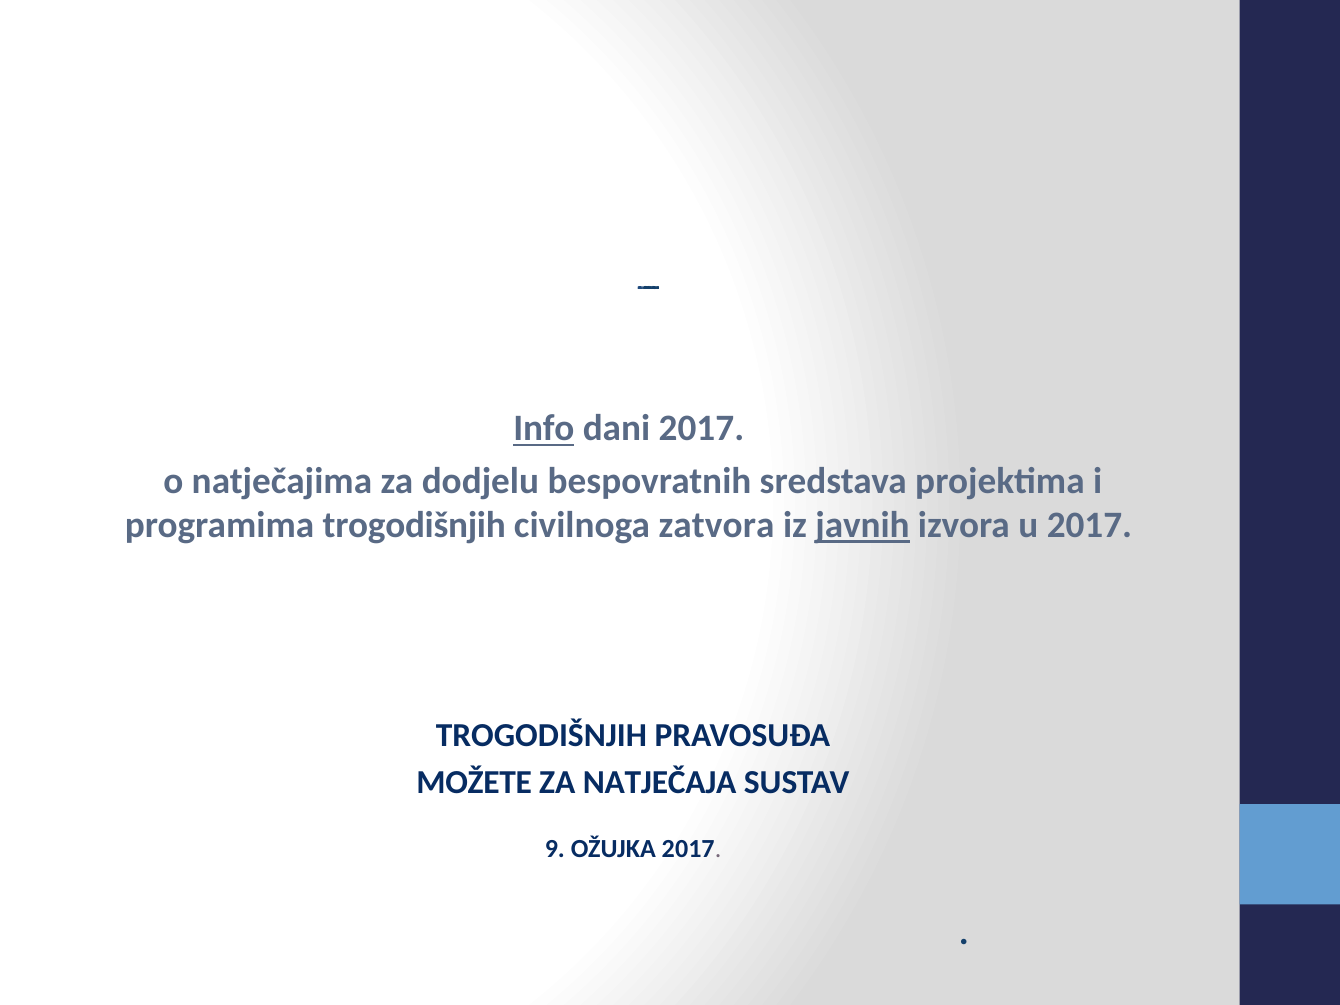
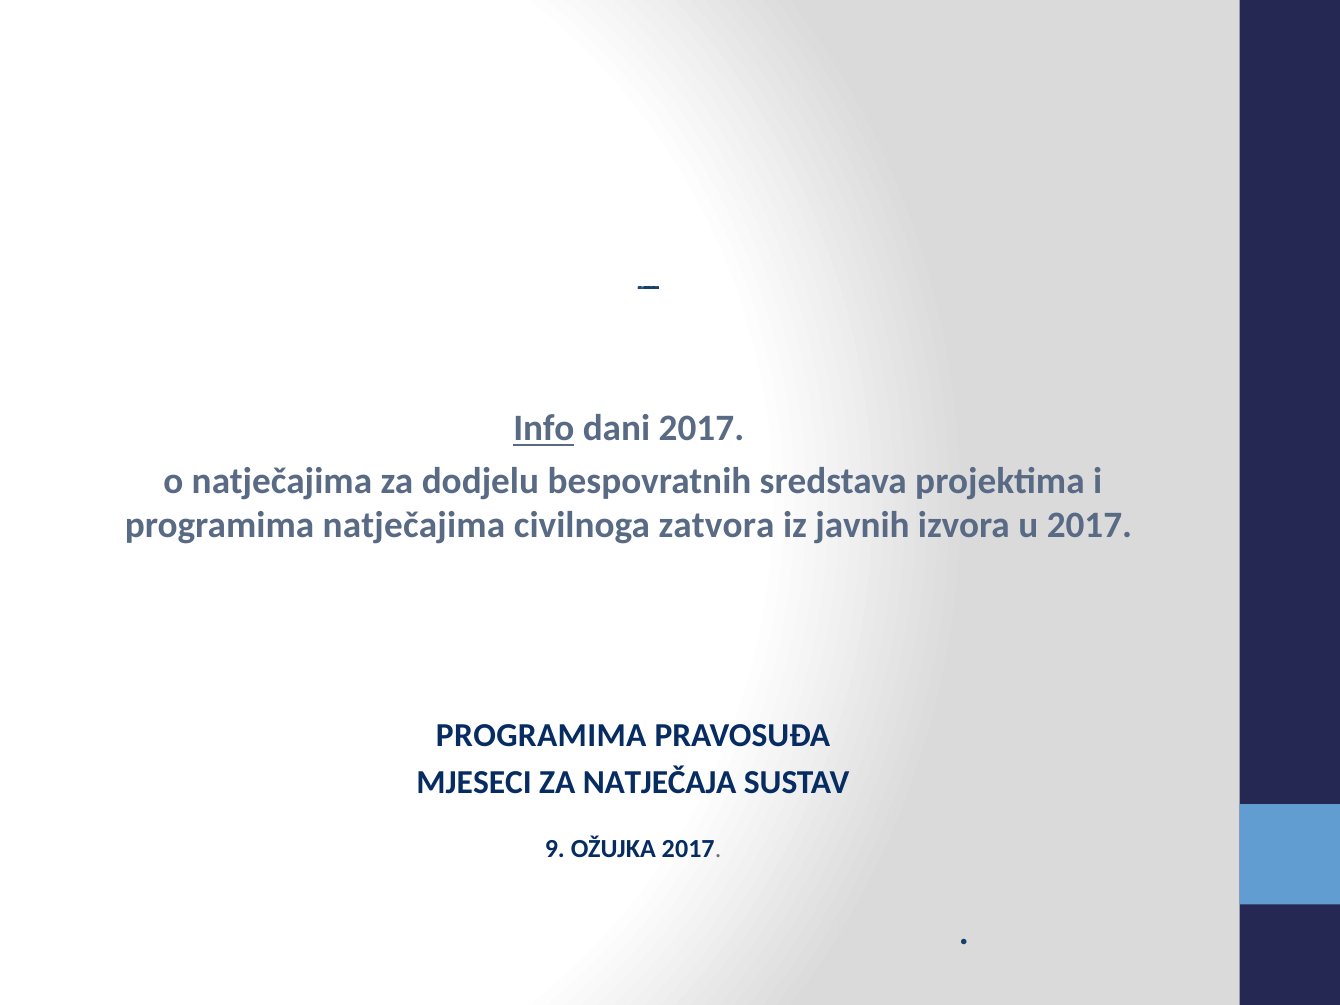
programima trogodišnjih: trogodišnjih -> natječajima (414, 525)
javnih underline: present -> none (863, 525)
TROGODIŠNJIH: TROGODIŠNJIH -> PROGRAMIMA (541, 736)
MOŽETE: MOŽETE -> MJESECI (474, 783)
